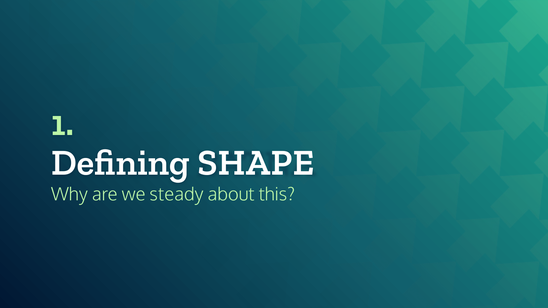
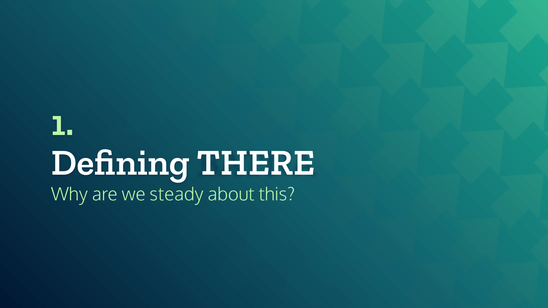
SHAPE: SHAPE -> THERE (256, 163)
